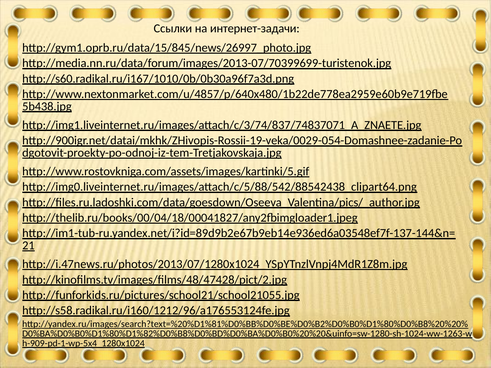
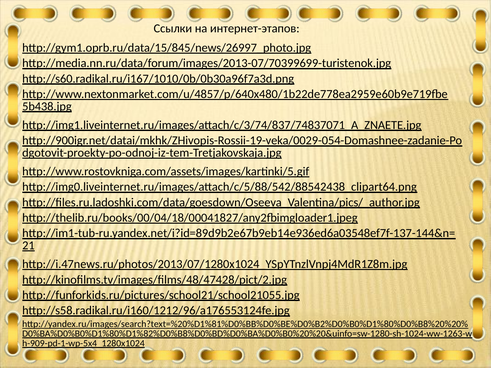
интернет-задачи: интернет-задачи -> интернет-этапов (255, 28)
